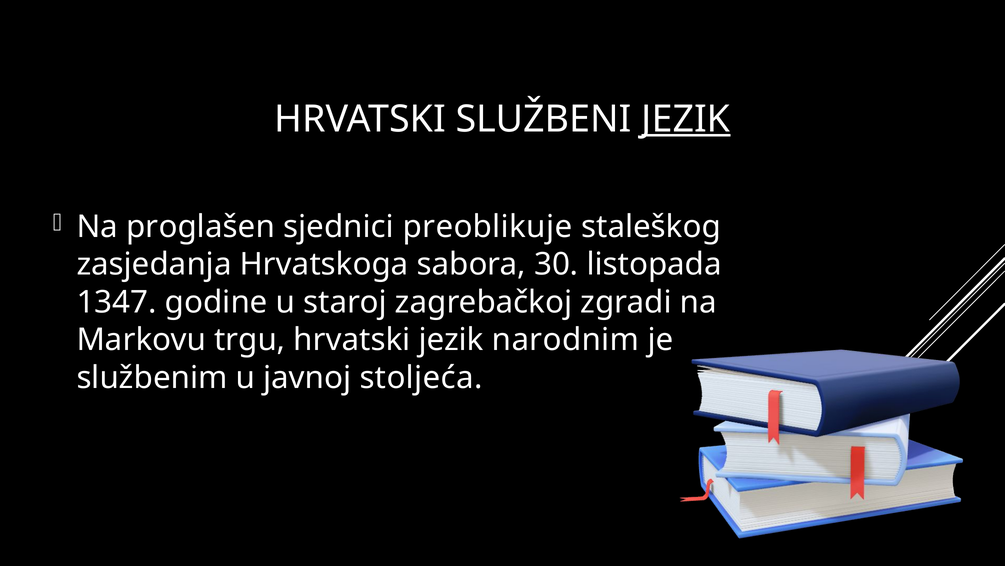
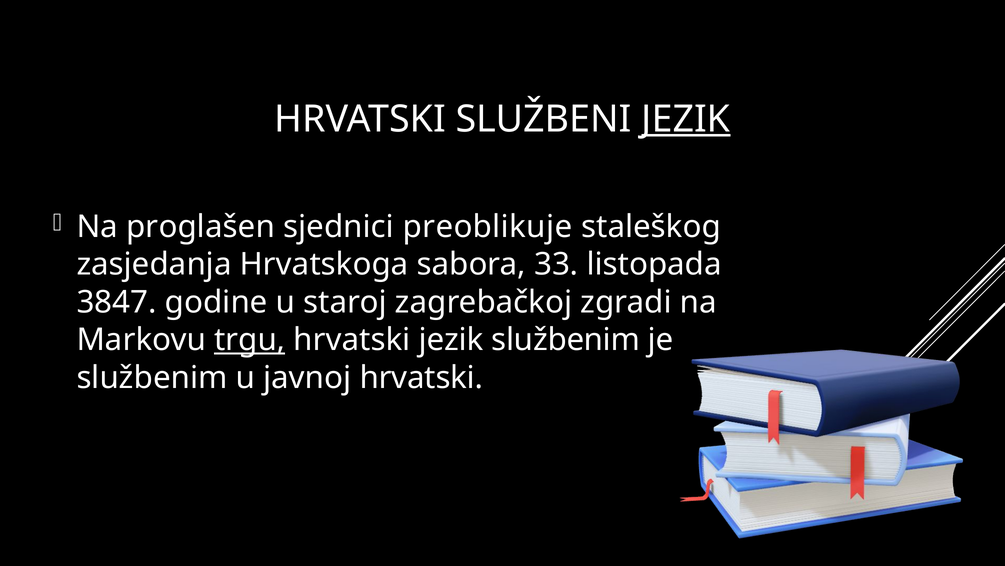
30: 30 -> 33 (556, 264)
1347: 1347 -> 3847 (117, 302)
trgu underline: none -> present (250, 340)
jezik narodnim: narodnim -> službenim (566, 340)
javnoj stoljeća: stoljeća -> hrvatski (421, 377)
